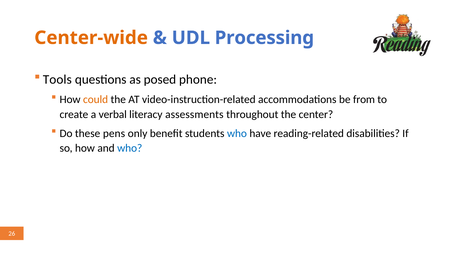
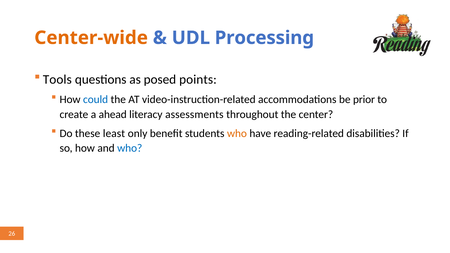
phone: phone -> points (198, 79)
could colour: orange -> blue (96, 100)
from: from -> prior (364, 100)
verbal: verbal -> ahead (113, 114)
pens: pens -> least (114, 133)
who colour: blue -> orange (237, 133)
